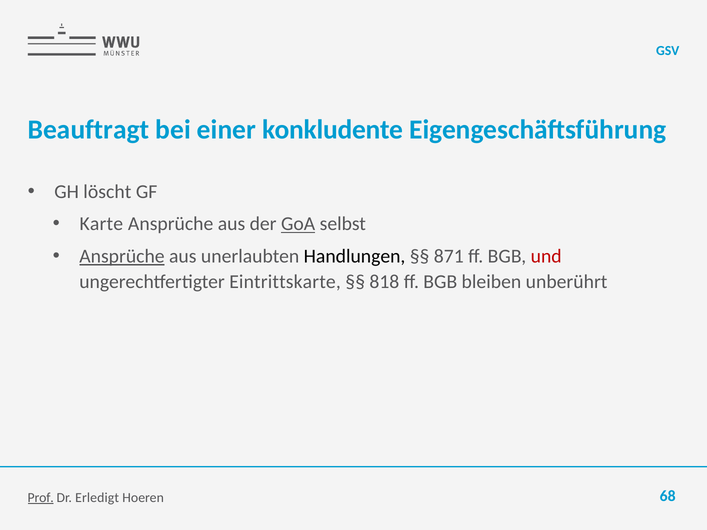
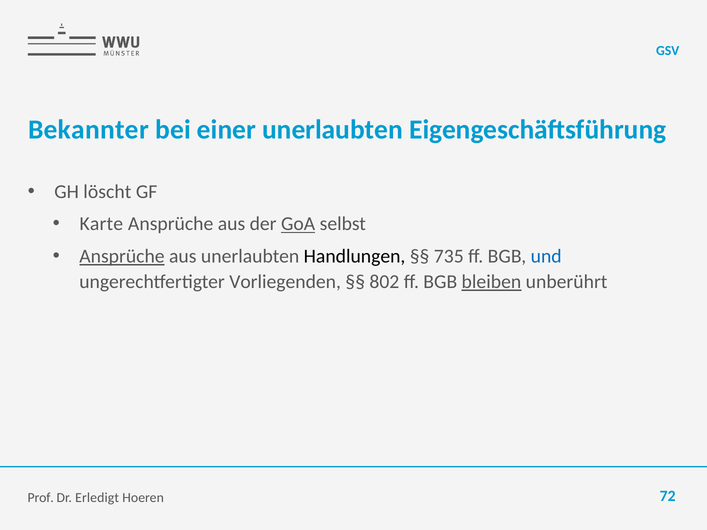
Beauftragt: Beauftragt -> Bekannter (88, 130)
einer konkludente: konkludente -> unerlaubten (333, 130)
871: 871 -> 735 (449, 256)
und colour: red -> blue (546, 256)
Eintrittskarte: Eintrittskarte -> Vorliegenden (285, 282)
818: 818 -> 802 (384, 282)
bleiben underline: none -> present (491, 282)
Prof underline: present -> none (41, 498)
68: 68 -> 72 (668, 496)
